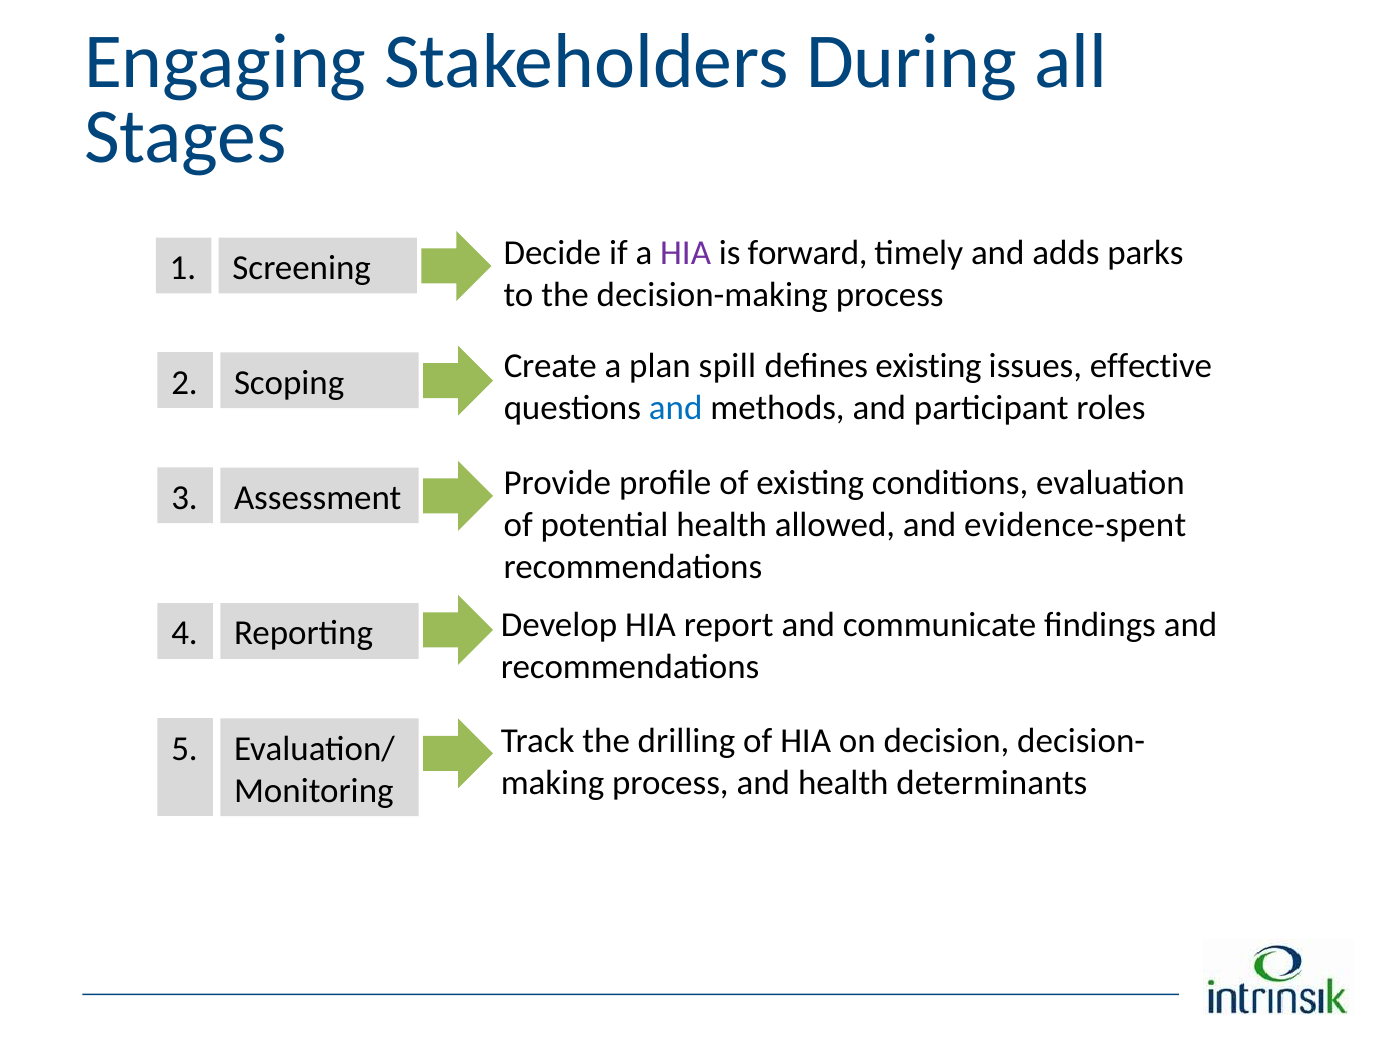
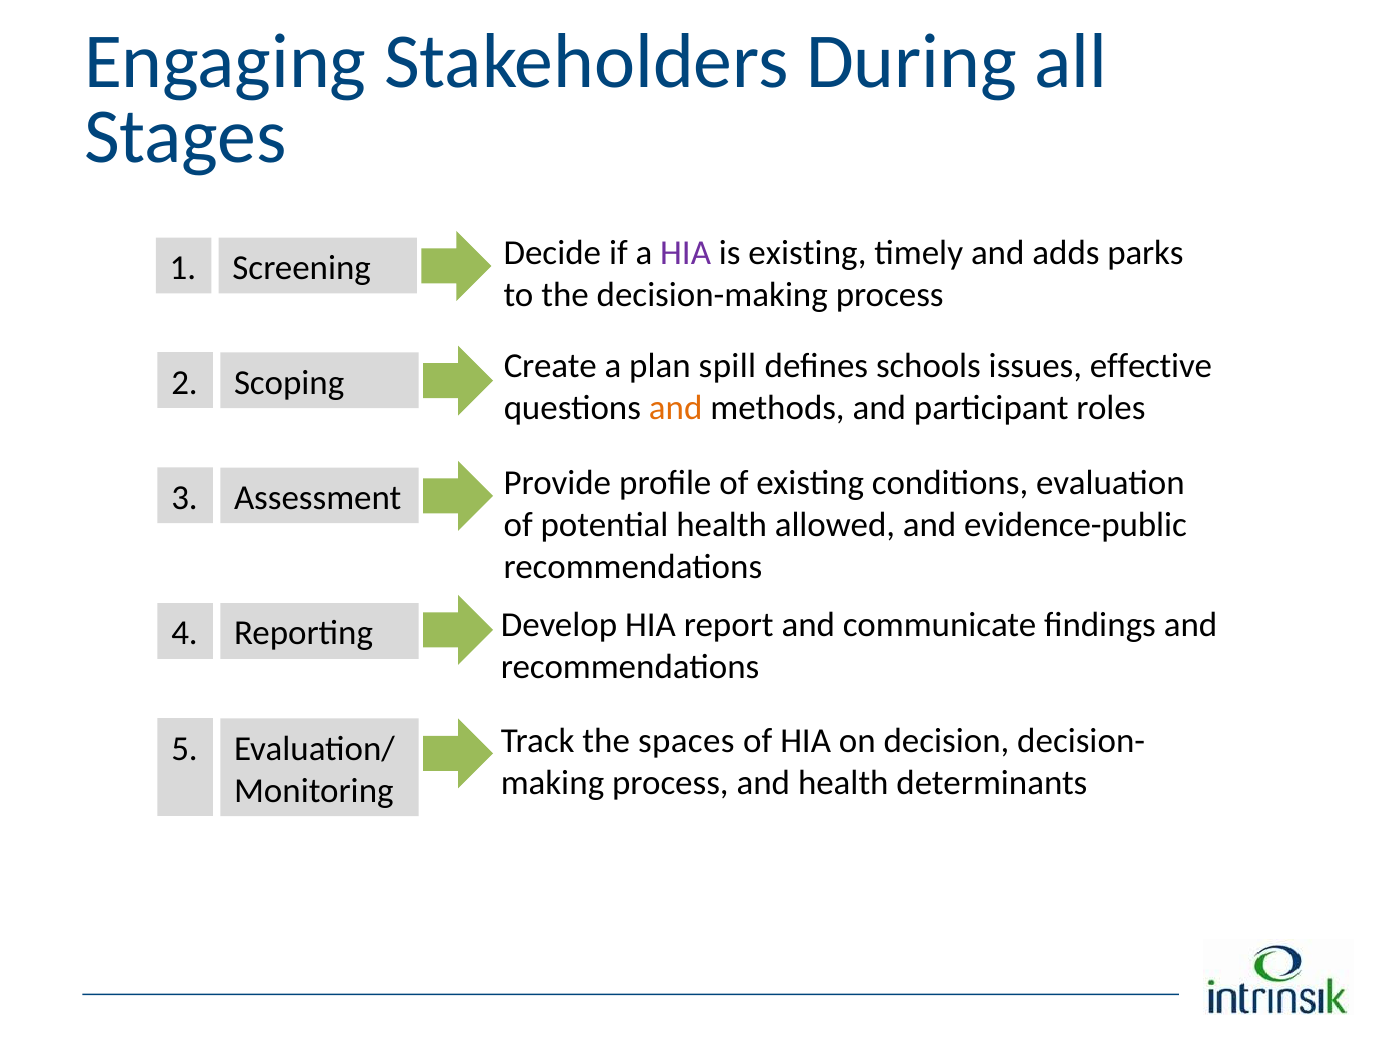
is forward: forward -> existing (807, 253)
defines existing: existing -> schools (928, 366)
and colour: blue -> orange (676, 408)
evidence-spent: evidence-spent -> evidence-public (1075, 525)
drilling: drilling -> spaces (686, 741)
